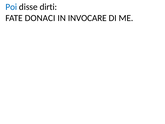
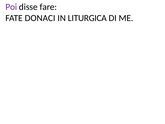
Poi colour: blue -> purple (11, 7)
dirti: dirti -> fare (48, 7)
INVOCARE: INVOCARE -> LITURGICA (87, 18)
